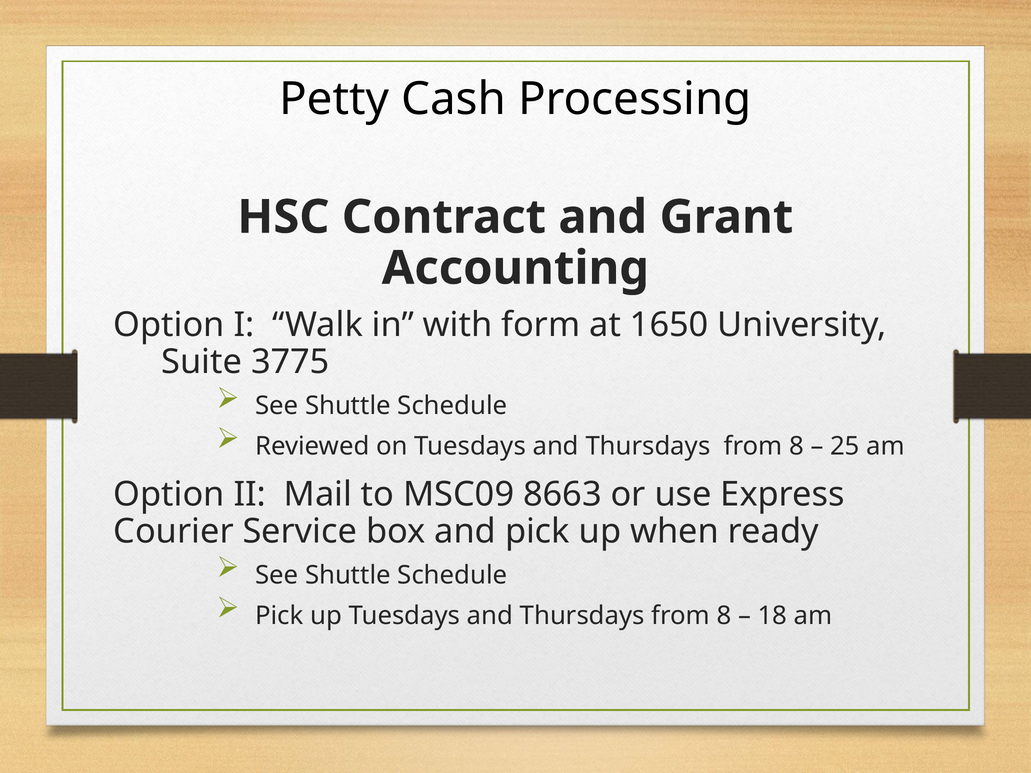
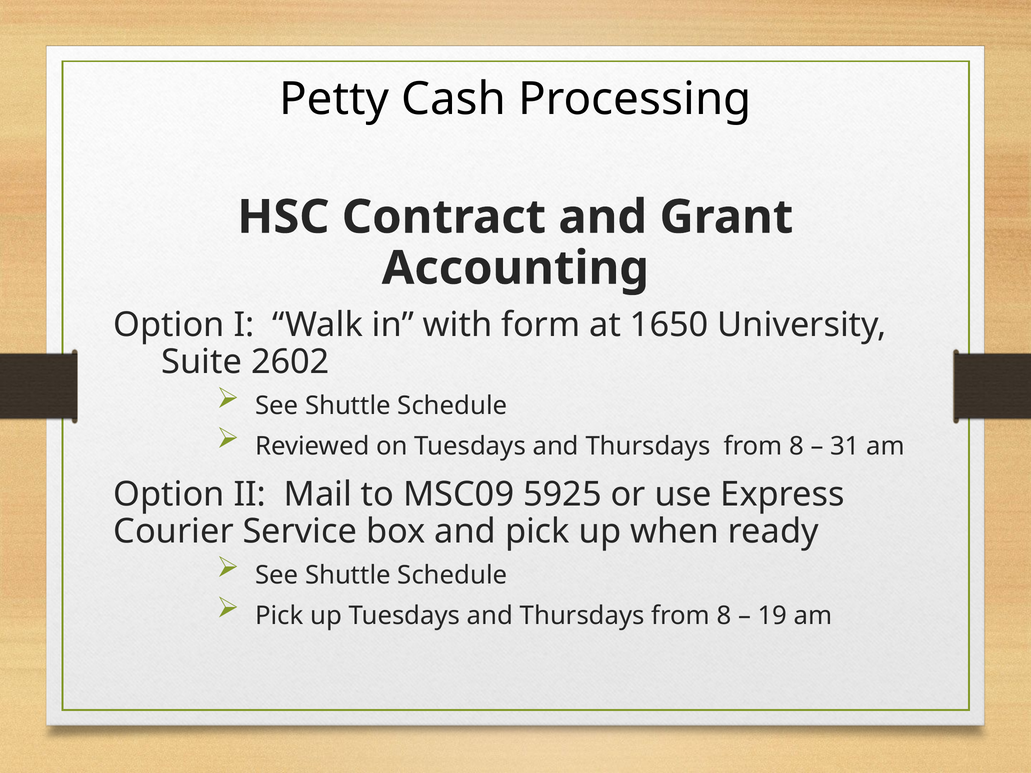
3775: 3775 -> 2602 (290, 362)
25: 25 -> 31 (845, 446)
8663: 8663 -> 5925 (562, 494)
18: 18 -> 19 (772, 616)
